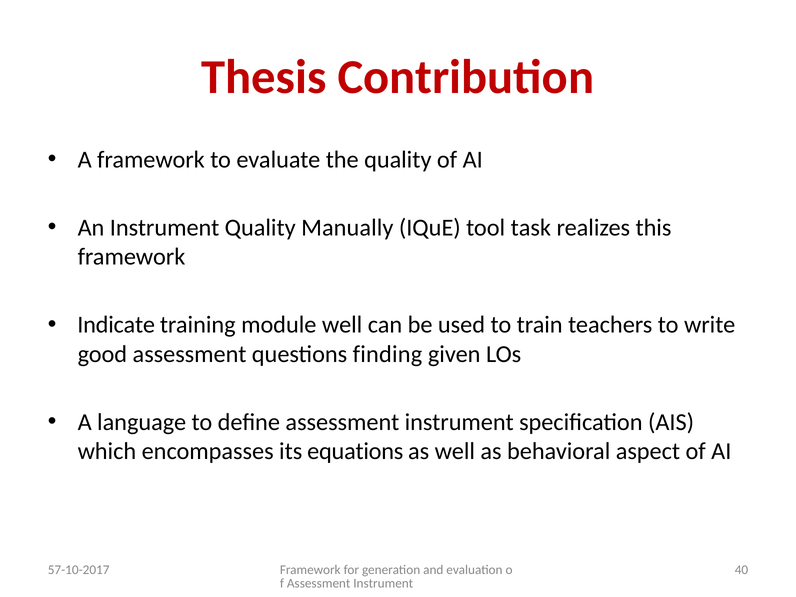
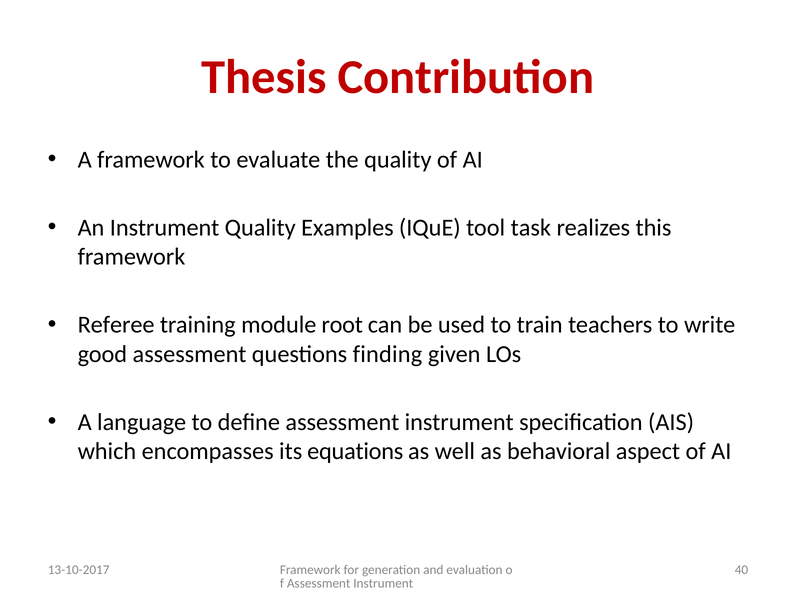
Manually: Manually -> Examples (347, 228)
Indicate: Indicate -> Referee (116, 325)
module well: well -> root (342, 325)
57-10-2017: 57-10-2017 -> 13-10-2017 (79, 570)
